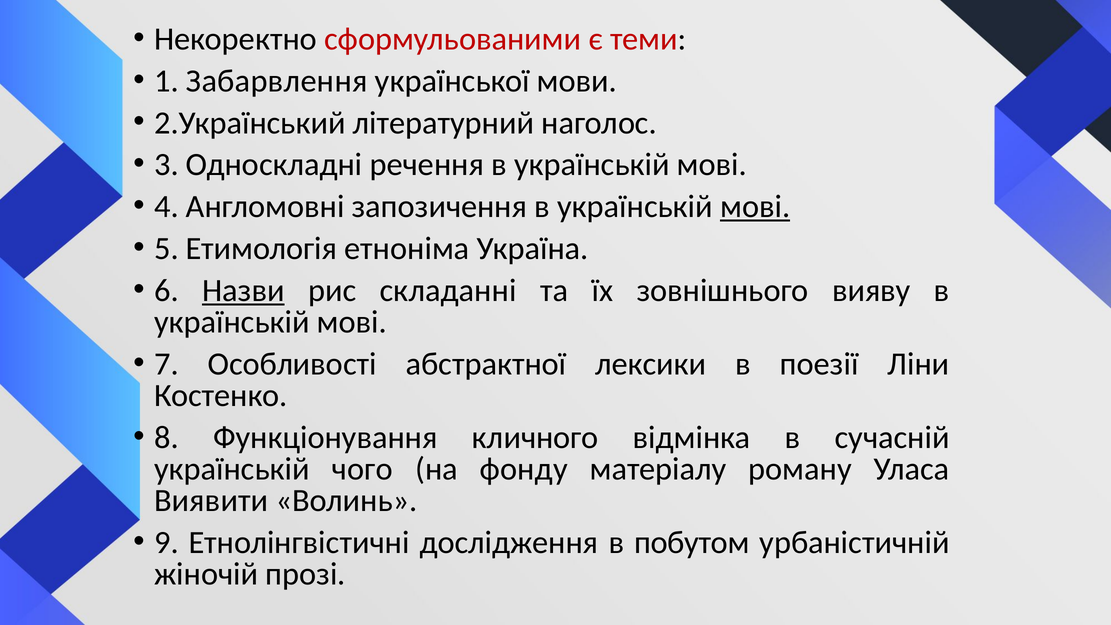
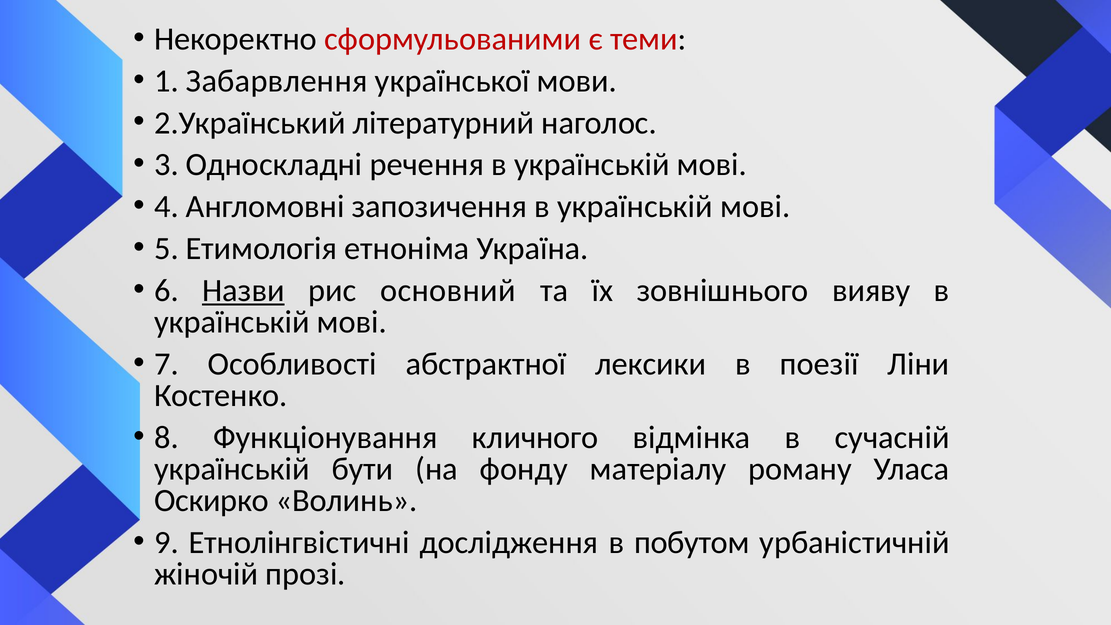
мові underline: present -> none (755, 207)
складанні: складанні -> основний (448, 291)
чого: чого -> бути (362, 469)
Виявити: Виявити -> Оскирко (211, 501)
